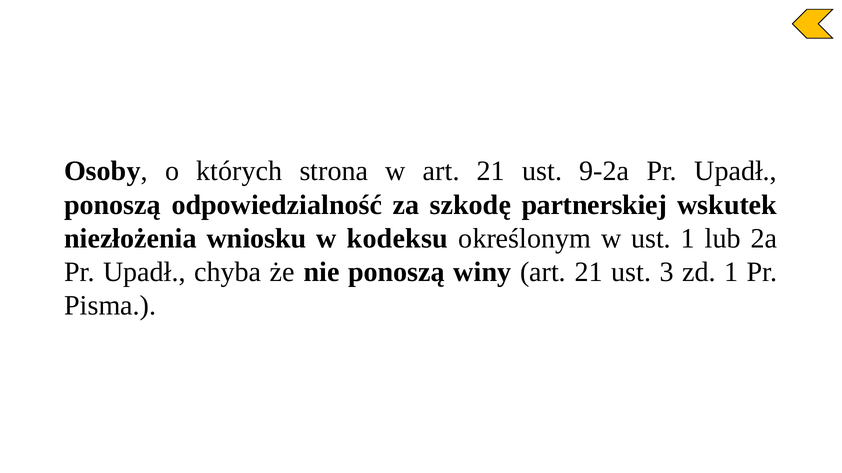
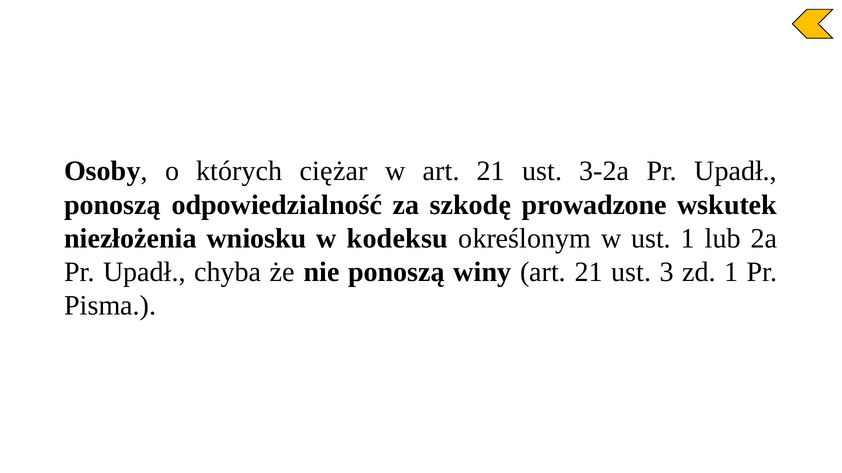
strona: strona -> ciężar (334, 171)
9-2a: 9-2a -> 3-2a (604, 171)
partnerskiej: partnerskiej -> prowadzone (594, 205)
